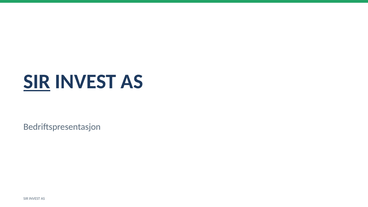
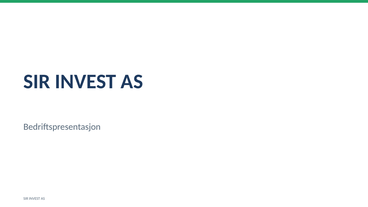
SIR underline: present -> none (37, 82)
